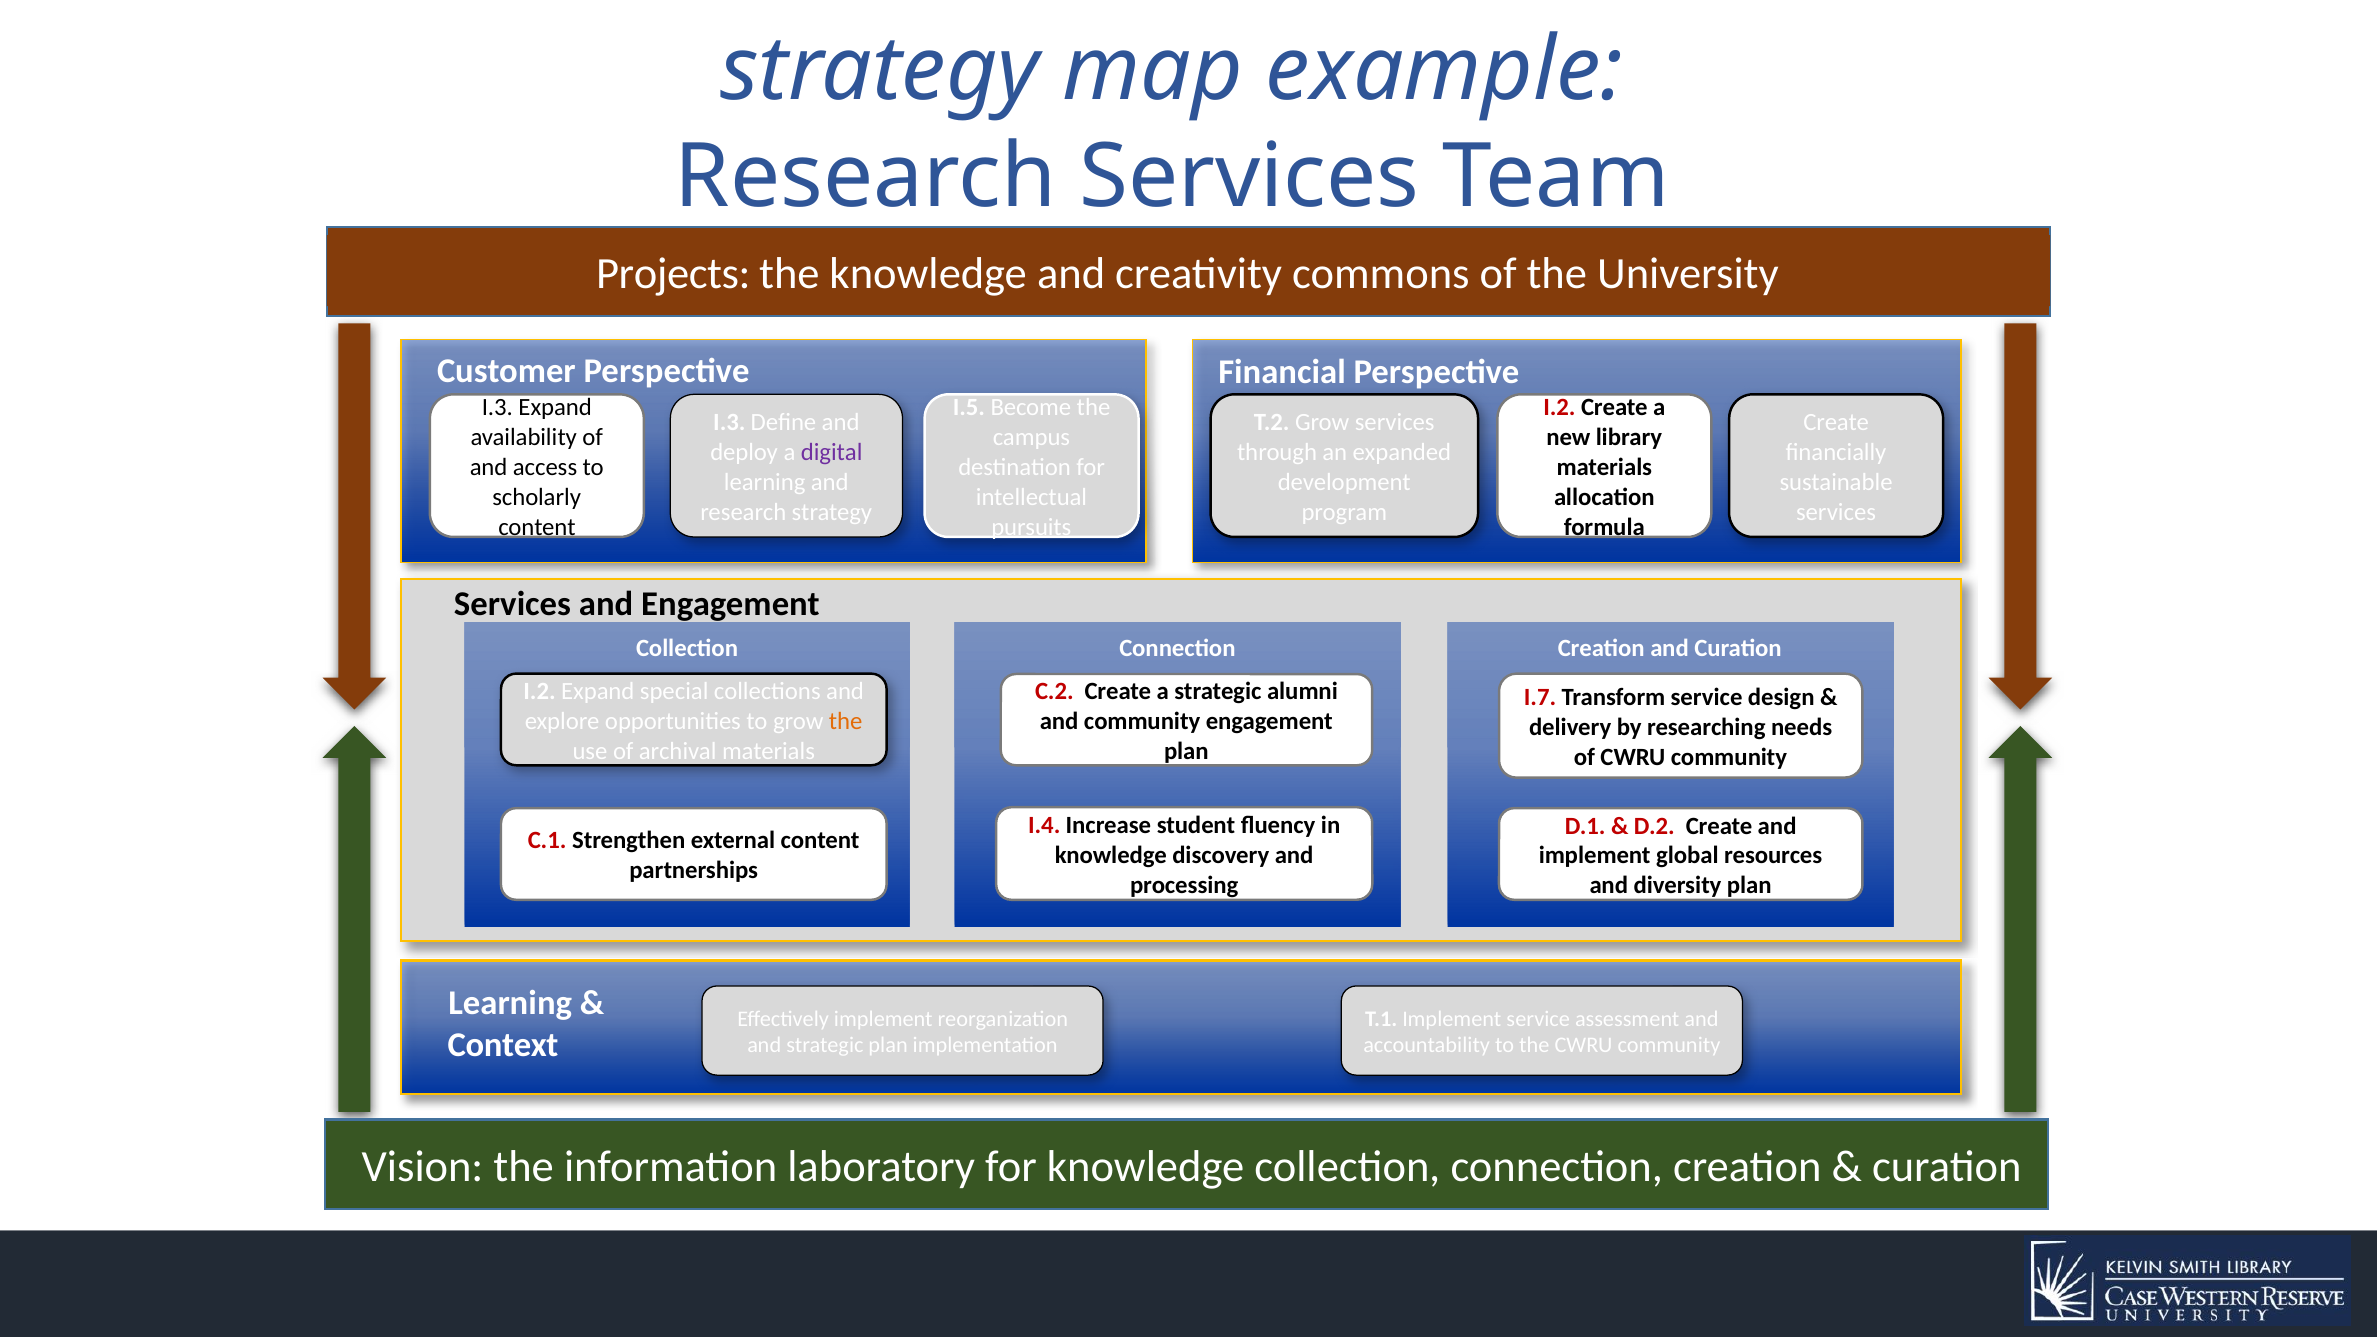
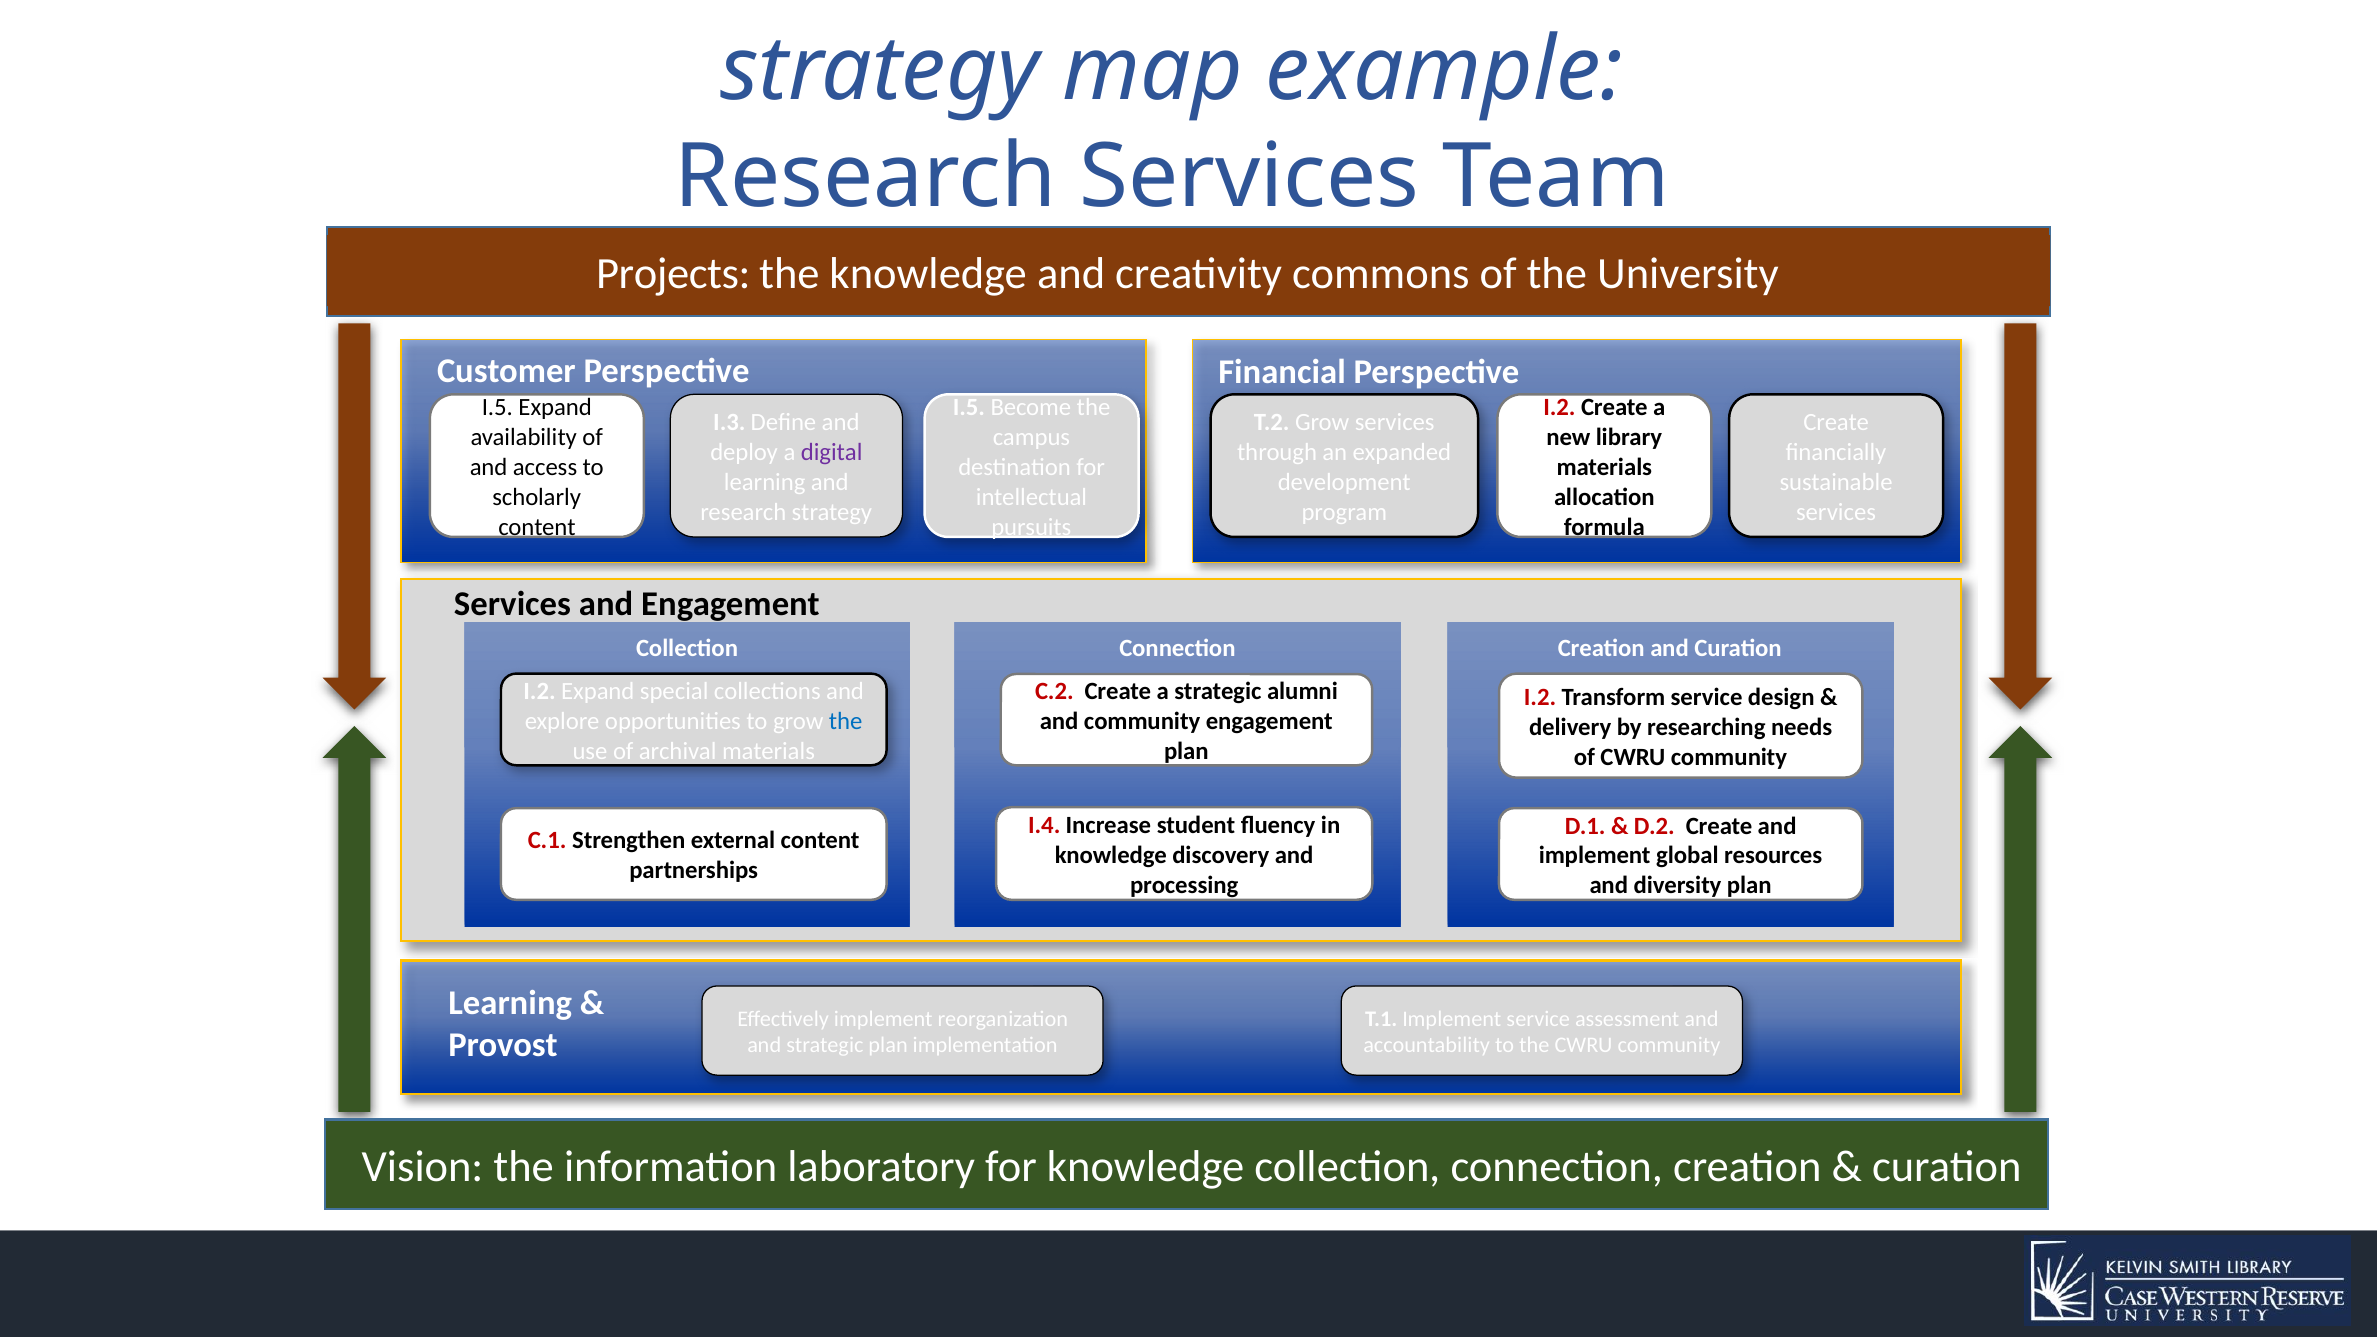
I.3: I.3 -> I.5 (497, 408)
I.7: I.7 -> I.2 (1540, 698)
the colour: orange -> blue (846, 721)
Context: Context -> Provost (503, 1045)
